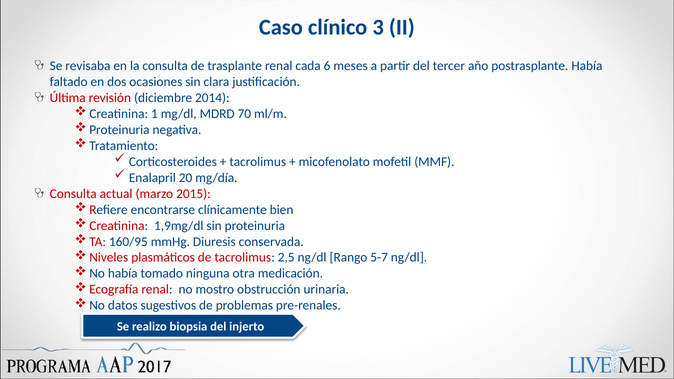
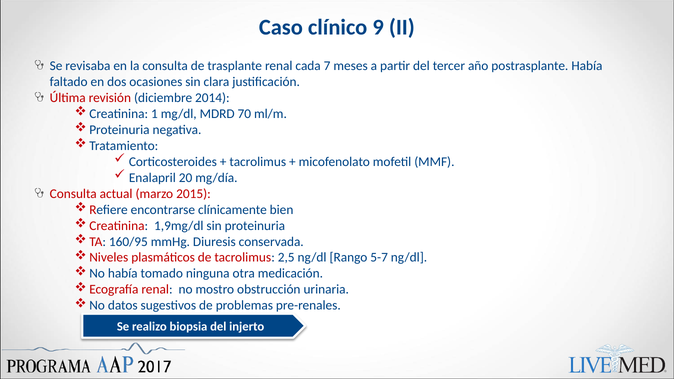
3: 3 -> 9 (378, 27)
6: 6 -> 7 (327, 66)
